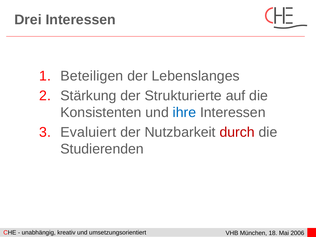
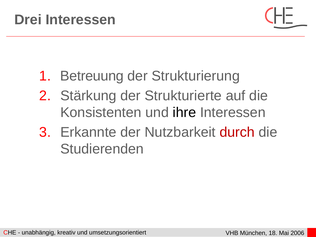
Beteiligen: Beteiligen -> Betreuung (92, 76)
Lebenslanges: Lebenslanges -> Strukturierung (196, 76)
ihre colour: blue -> black (184, 113)
Evaluiert: Evaluiert -> Erkannte (88, 132)
